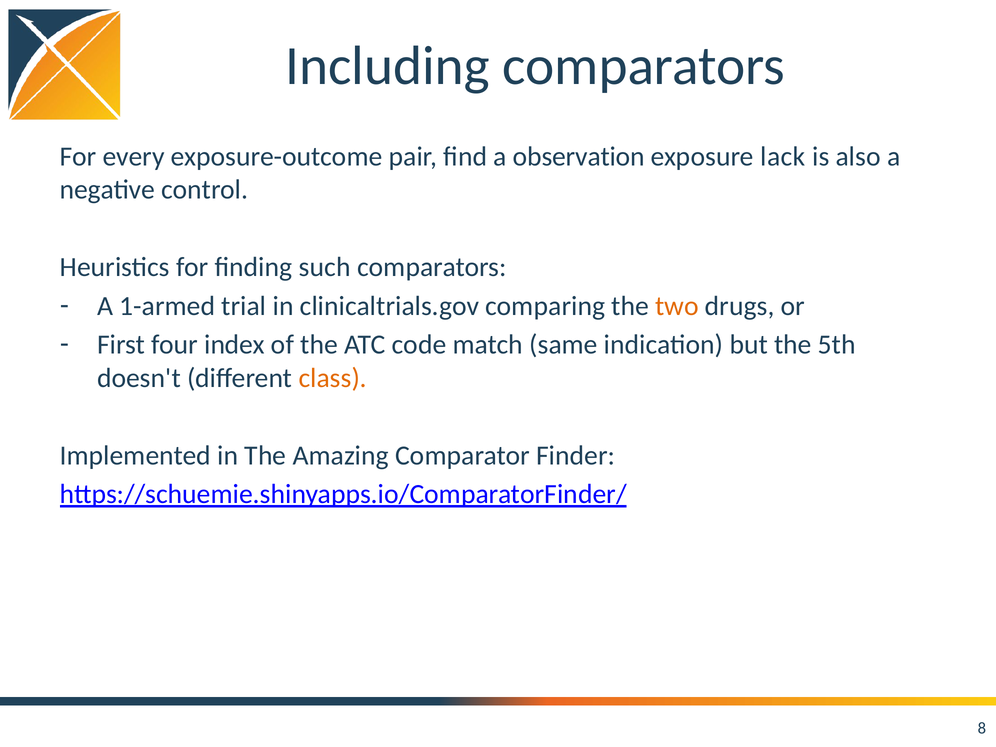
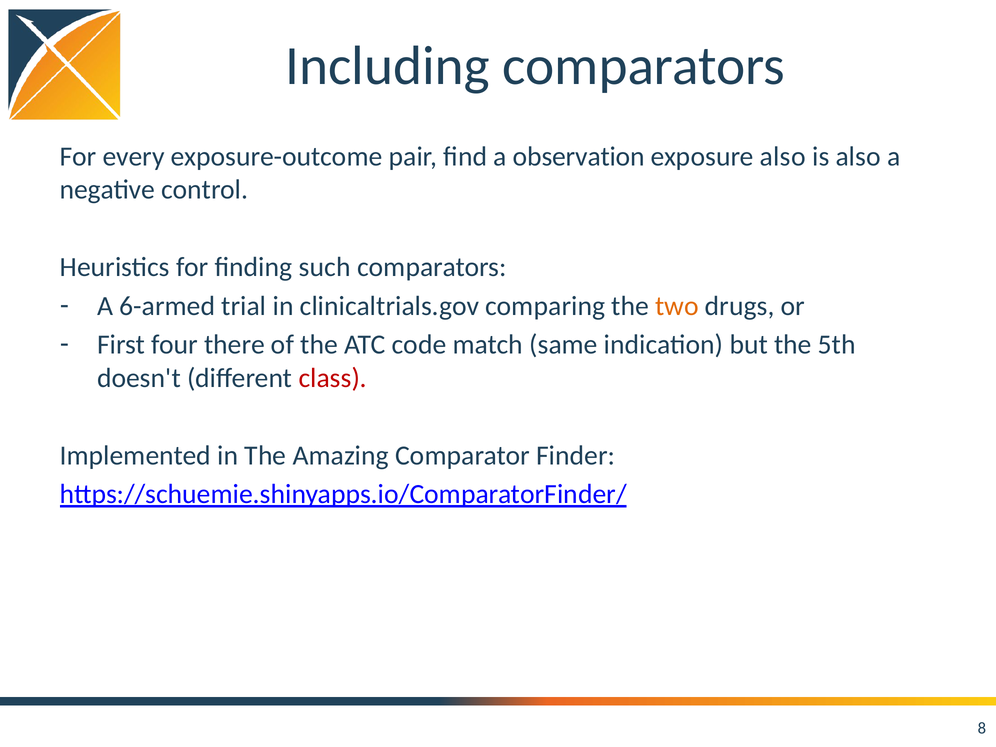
exposure lack: lack -> also (783, 156)
1-armed: 1-armed -> 6-armed (167, 306)
index: index -> there (235, 345)
class colour: orange -> red (333, 378)
